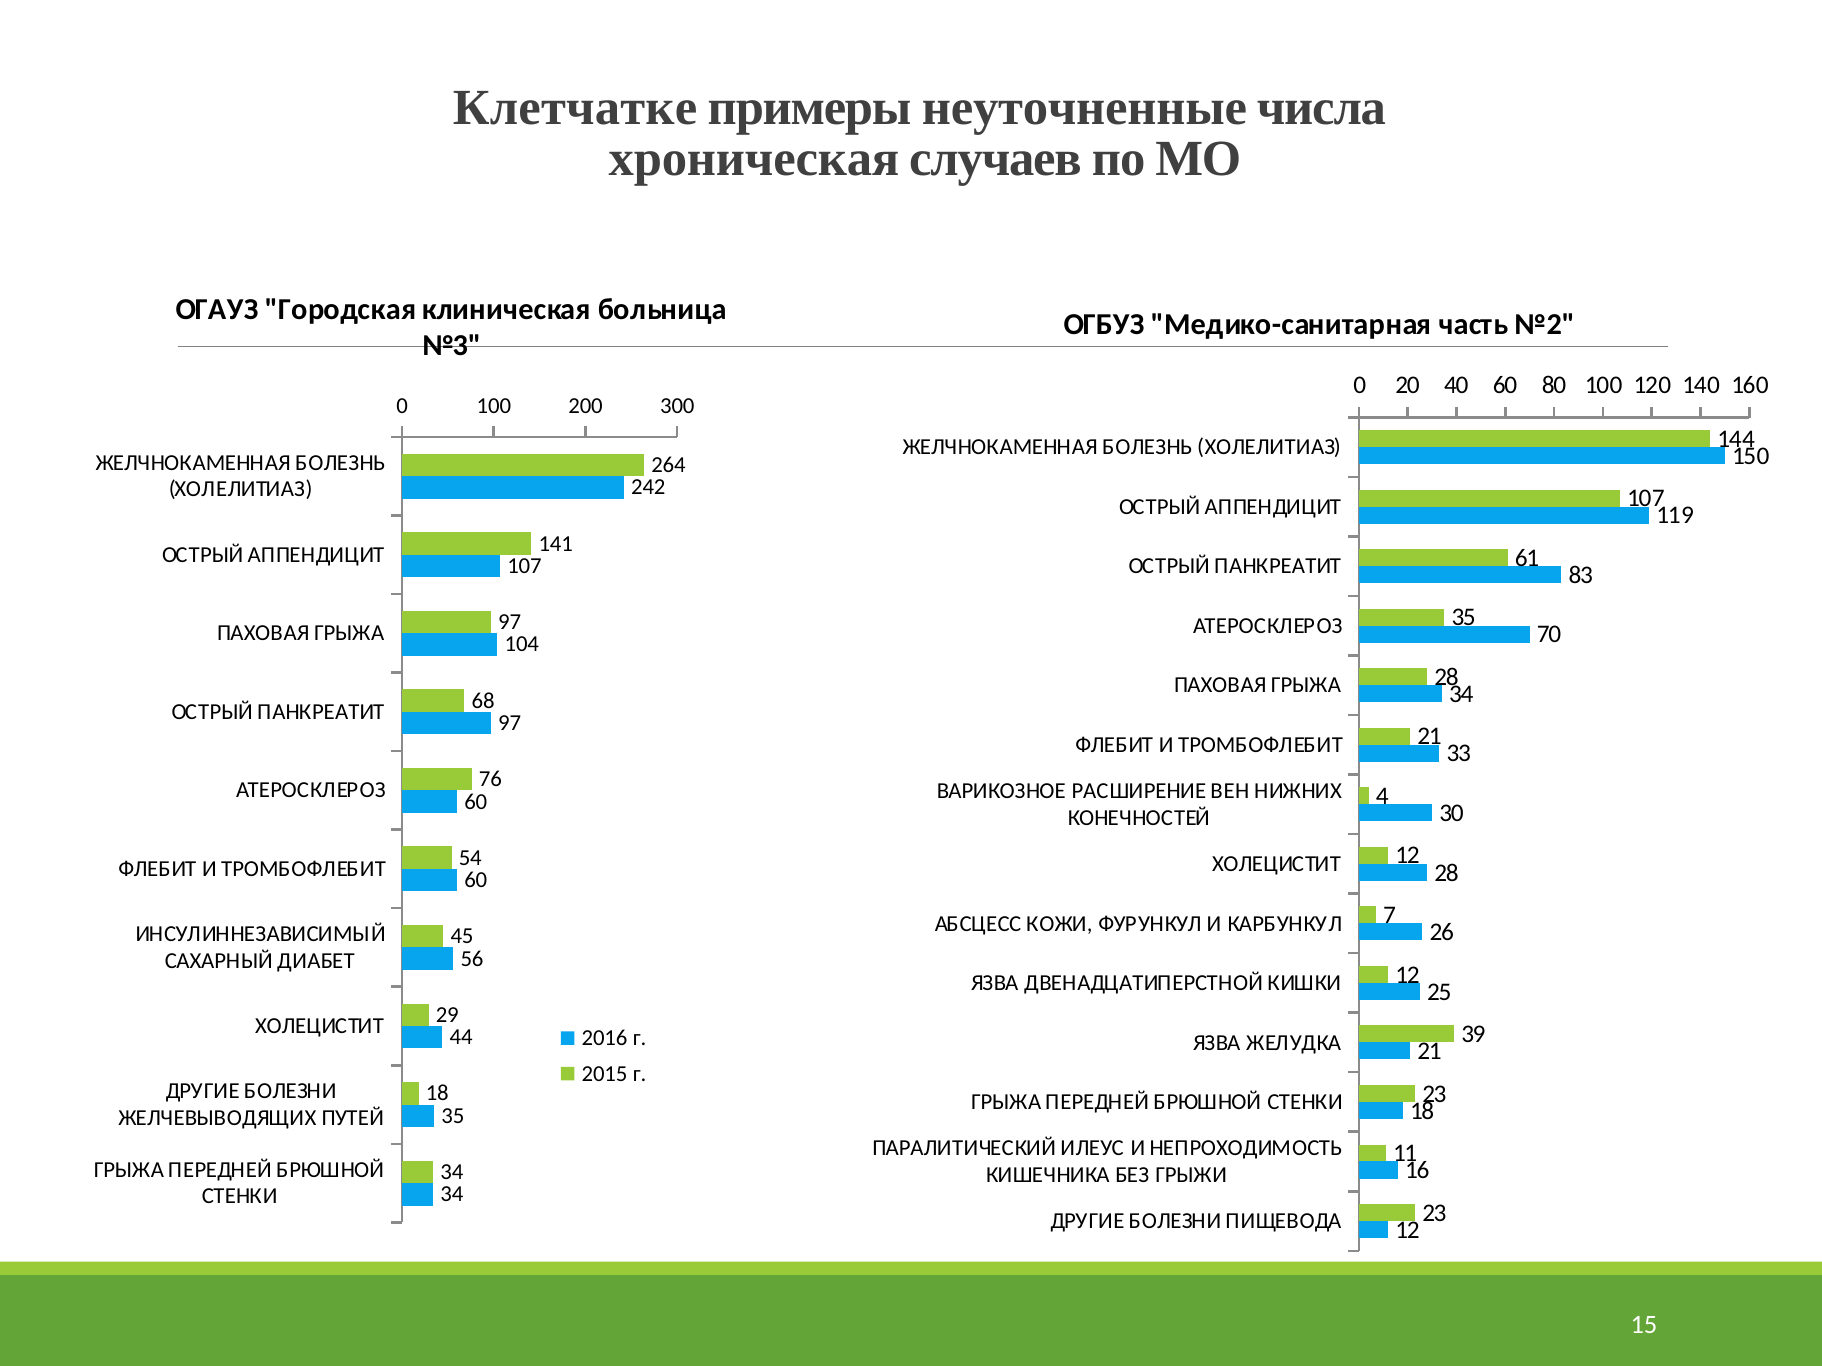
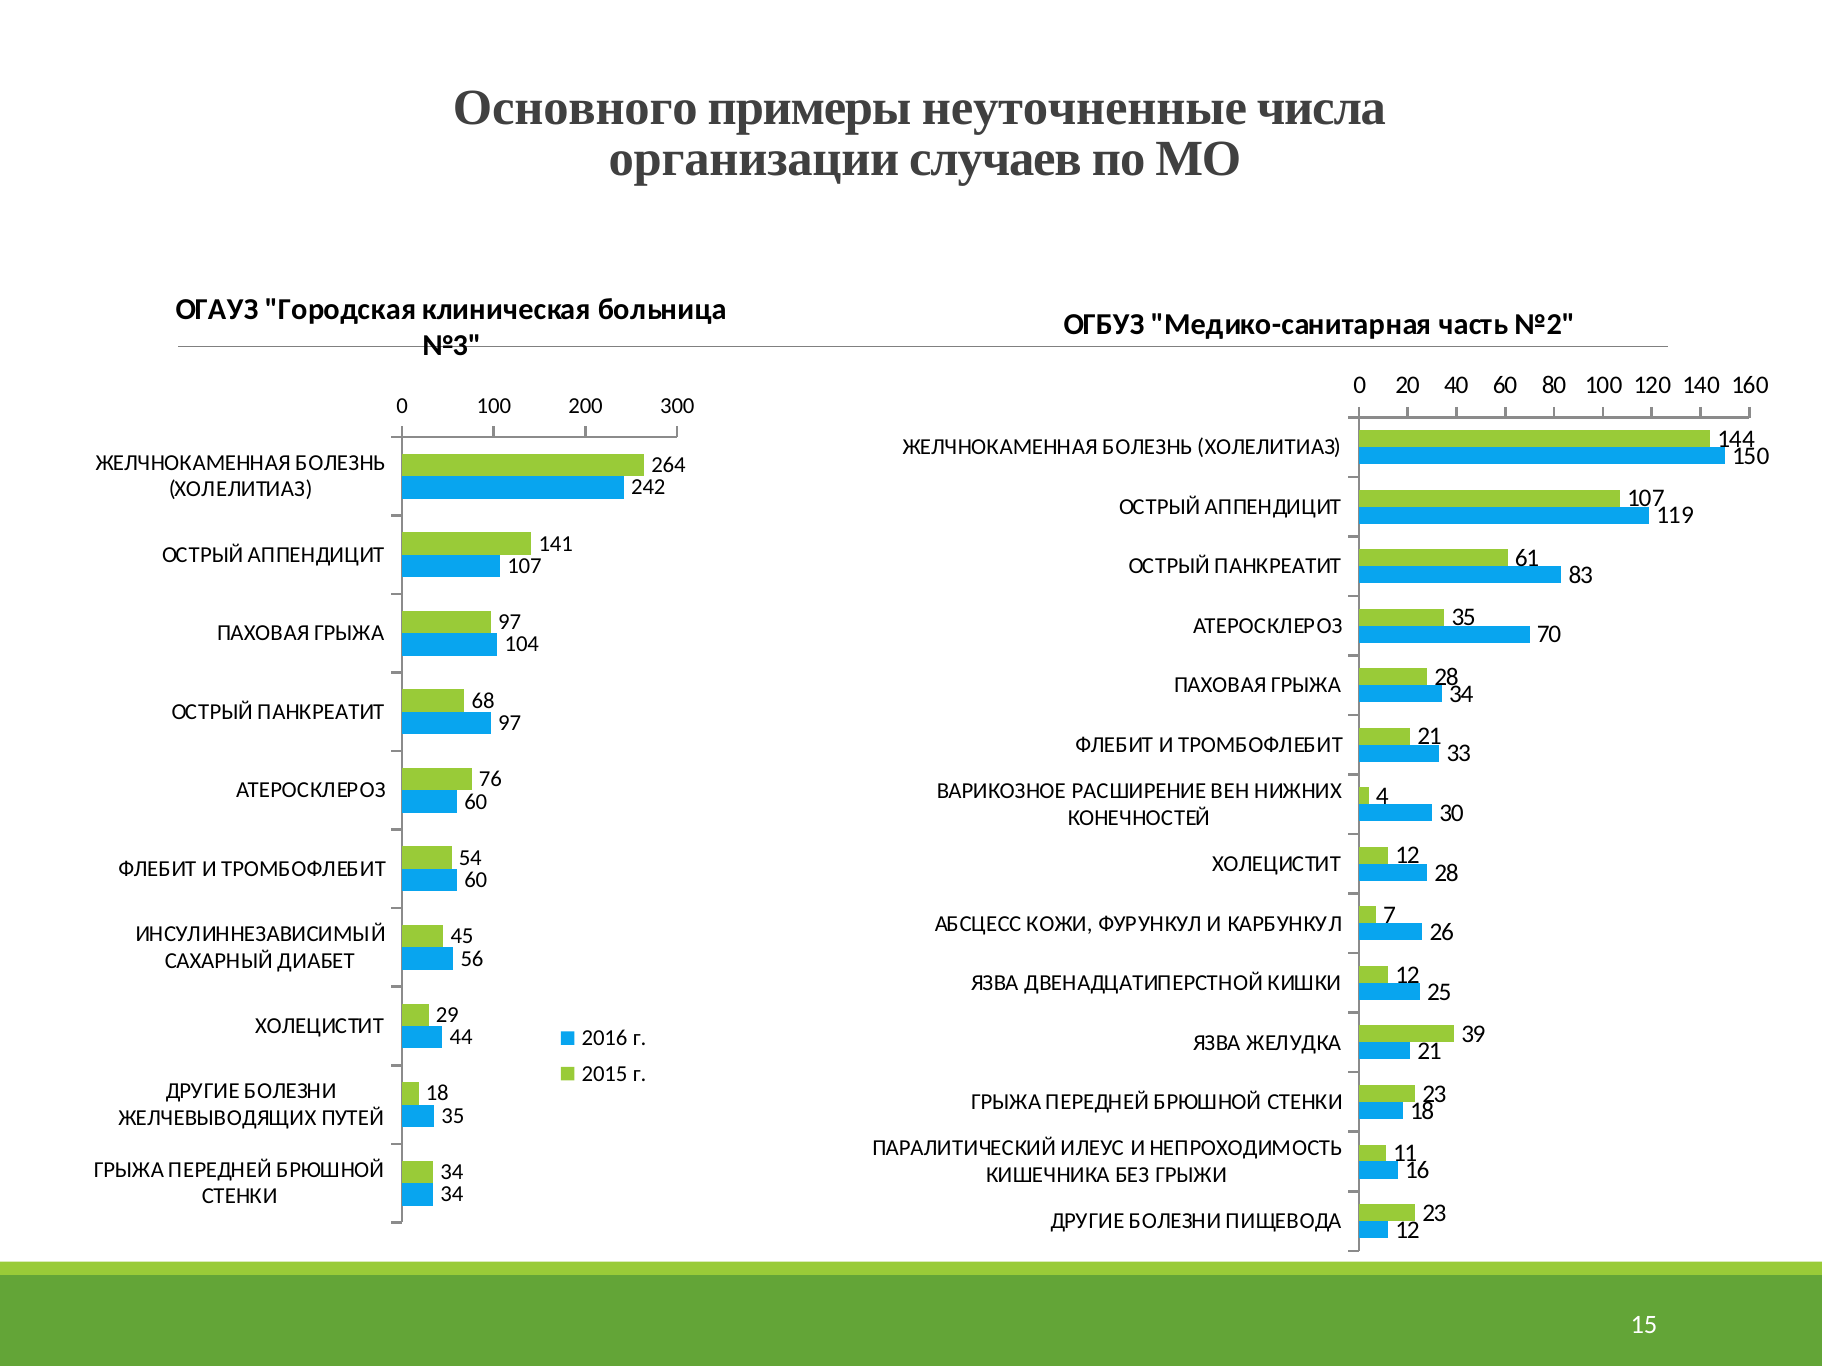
Клетчатке: Клетчатке -> Основного (575, 107)
хроническая: хроническая -> организации (754, 159)
